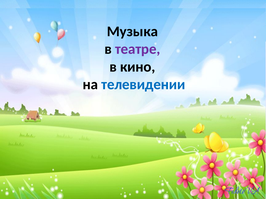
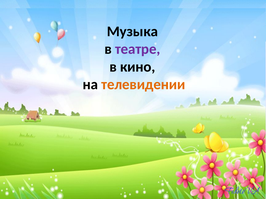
телевидении colour: blue -> orange (143, 85)
